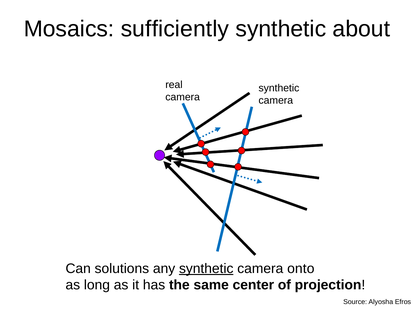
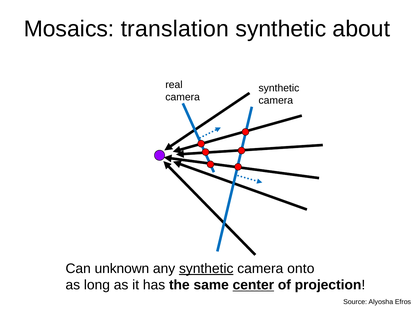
sufficiently: sufficiently -> translation (175, 29)
solutions: solutions -> unknown (122, 269)
center underline: none -> present (253, 286)
